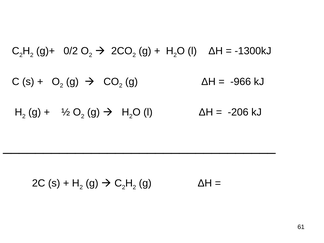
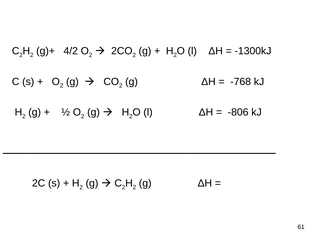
0/2: 0/2 -> 4/2 (71, 51)
-966: -966 -> -768 (241, 82)
-206: -206 -> -806 (238, 112)
